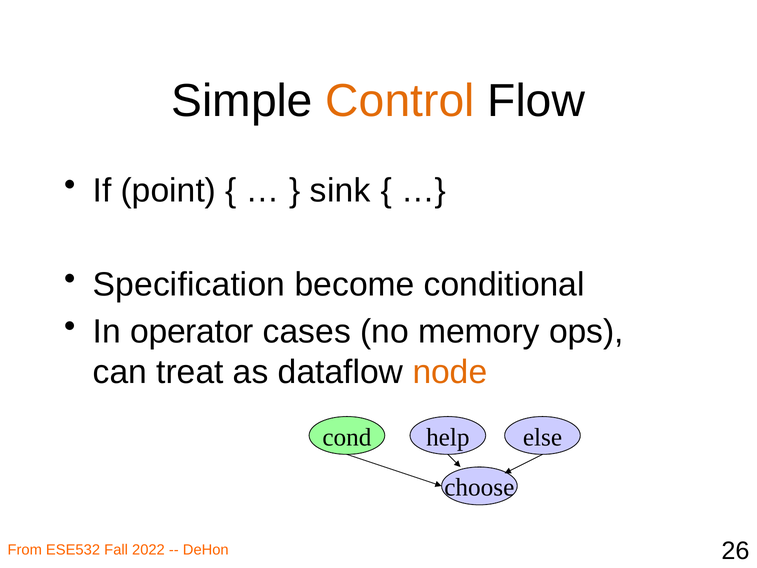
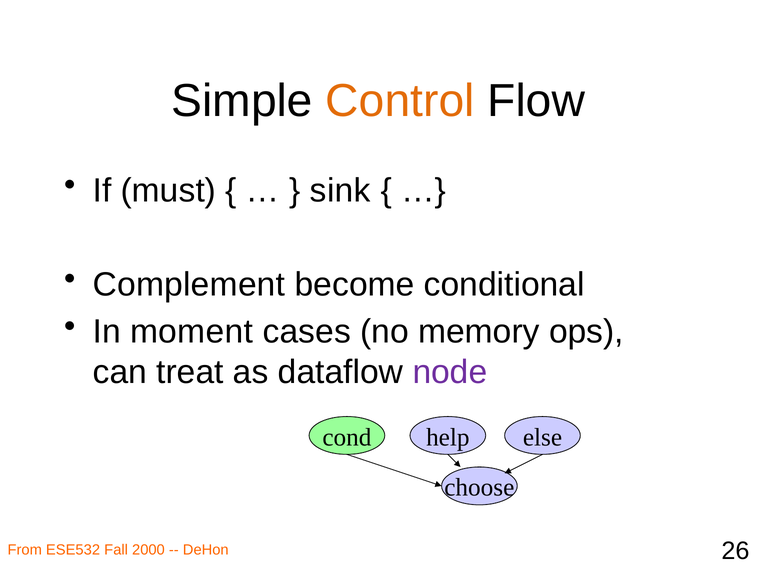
point: point -> must (168, 190)
Specification: Specification -> Complement (189, 285)
operator: operator -> moment (192, 332)
node colour: orange -> purple (450, 372)
2022: 2022 -> 2000 (148, 550)
